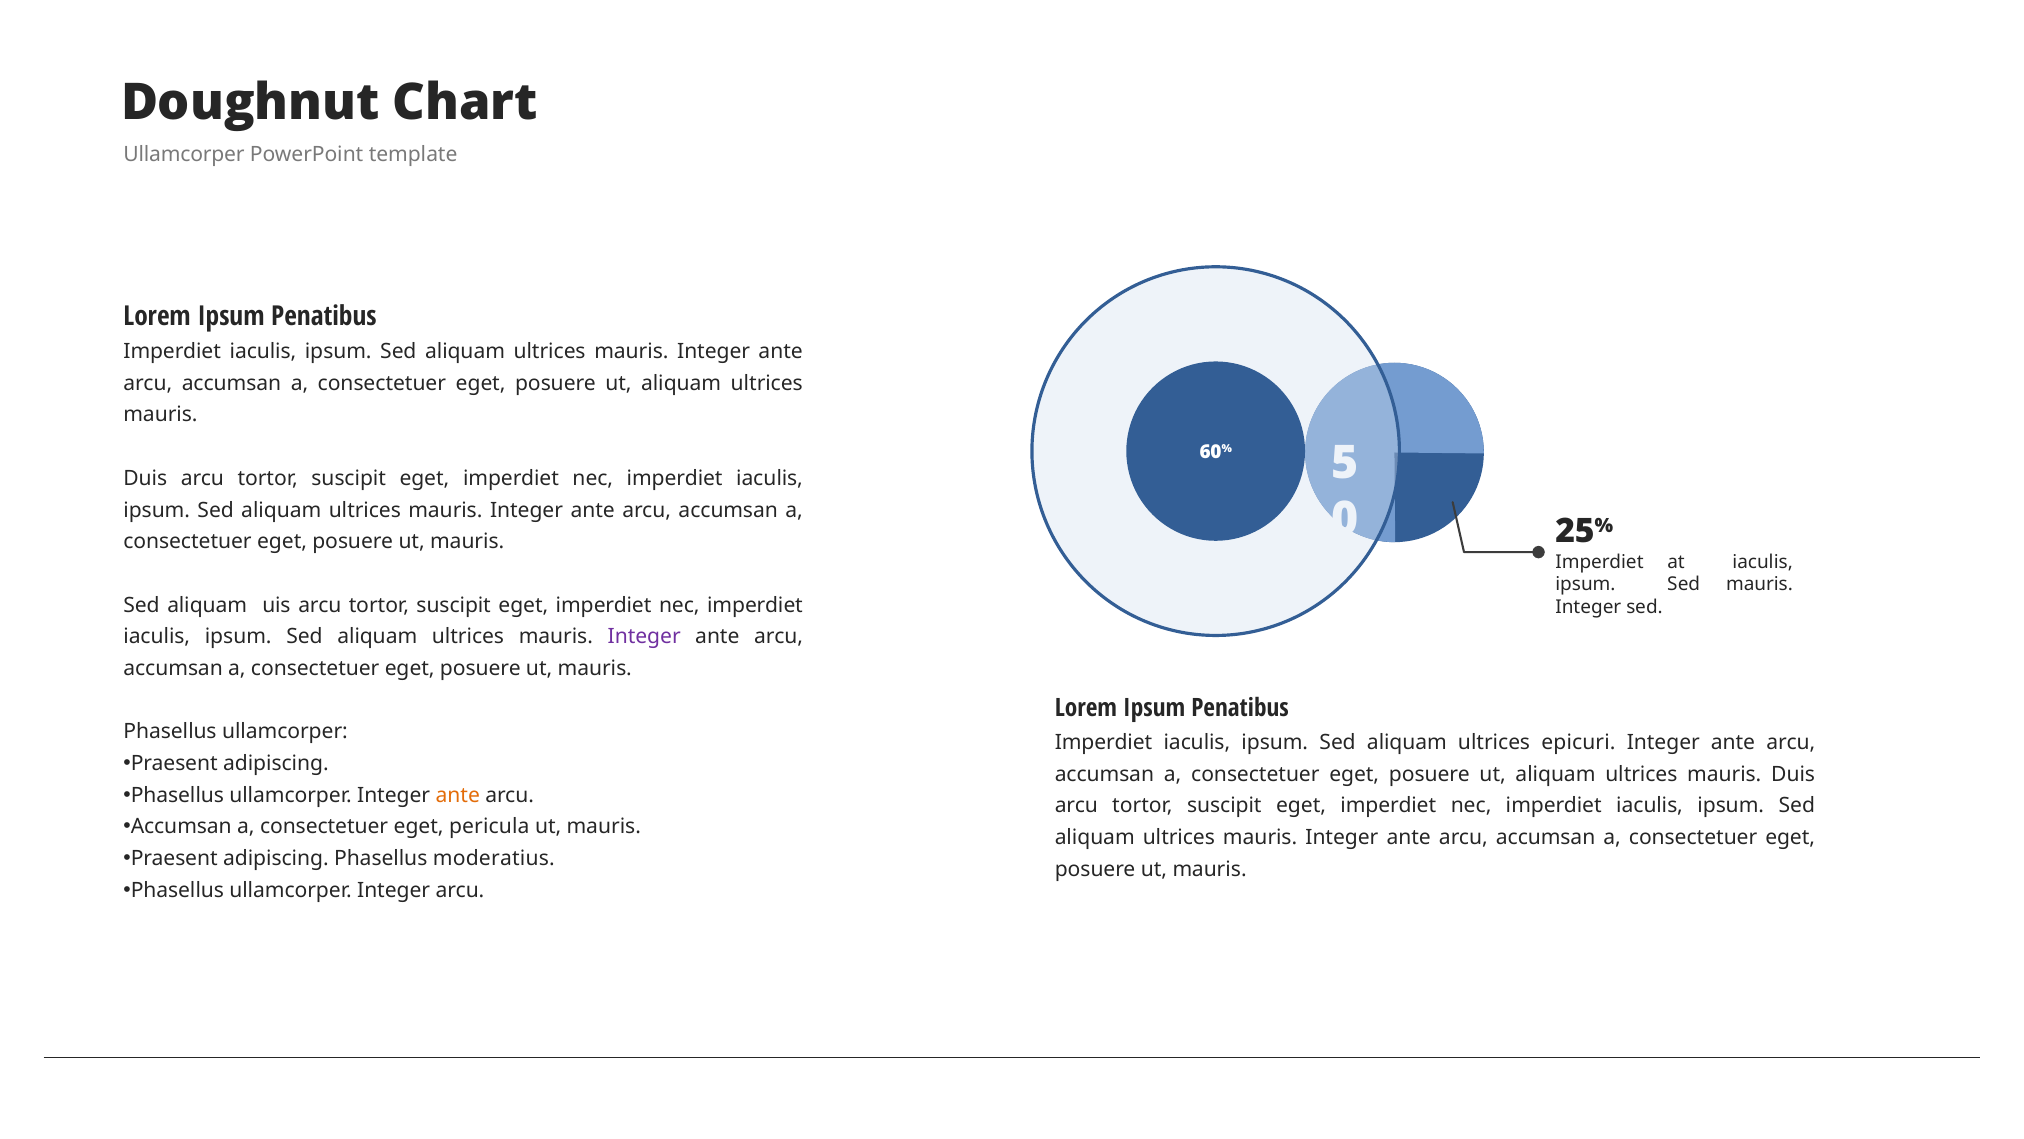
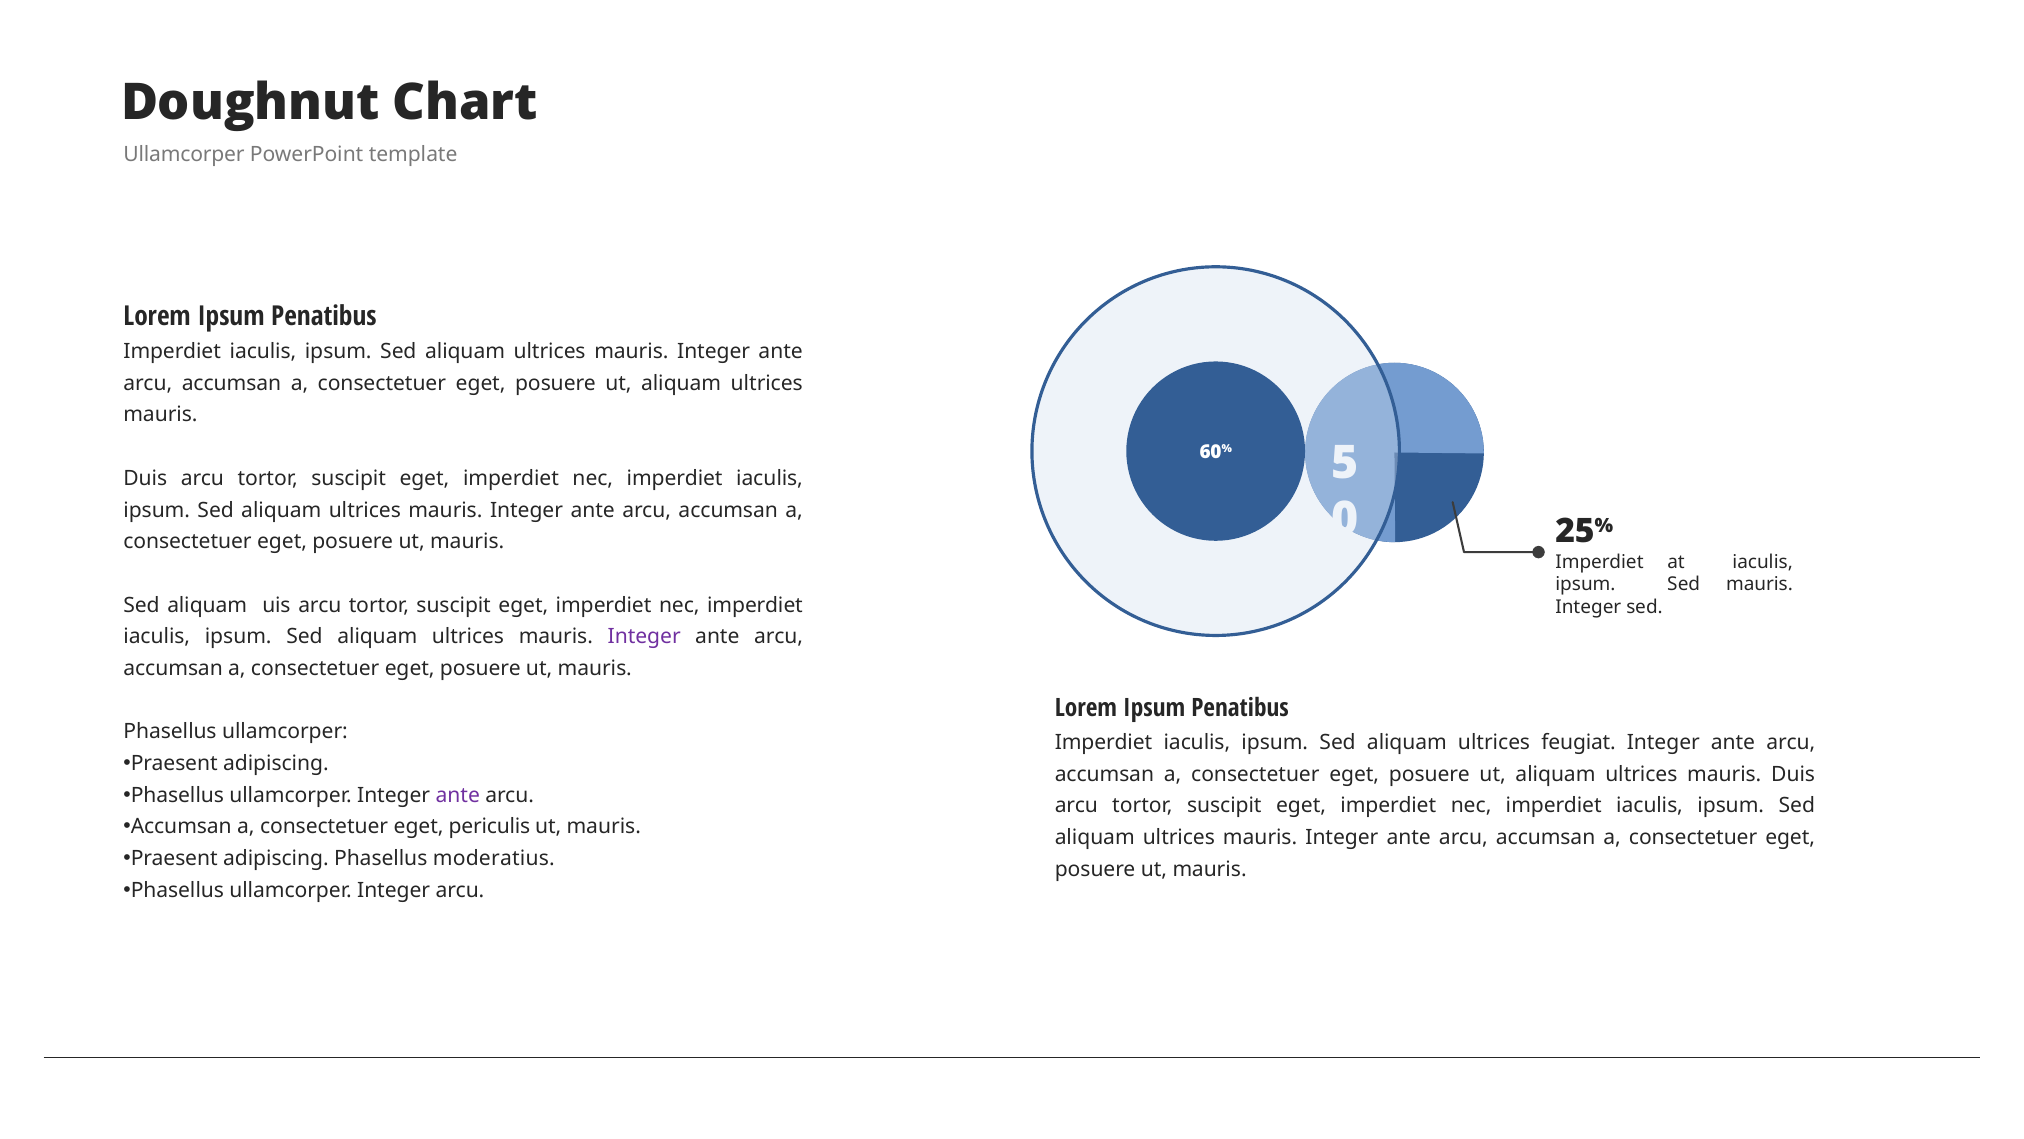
epicuri: epicuri -> feugiat (1579, 742)
ante colour: orange -> purple (458, 795)
pericula: pericula -> periculis (489, 827)
